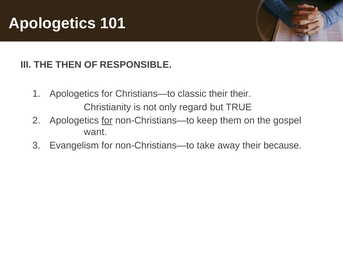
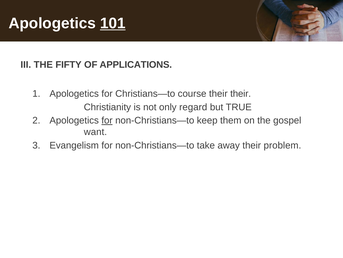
101 underline: none -> present (113, 23)
THEN: THEN -> FIFTY (69, 64)
RESPONSIBLE: RESPONSIBLE -> APPLICATIONS (136, 64)
classic: classic -> course (192, 93)
because: because -> problem (282, 145)
